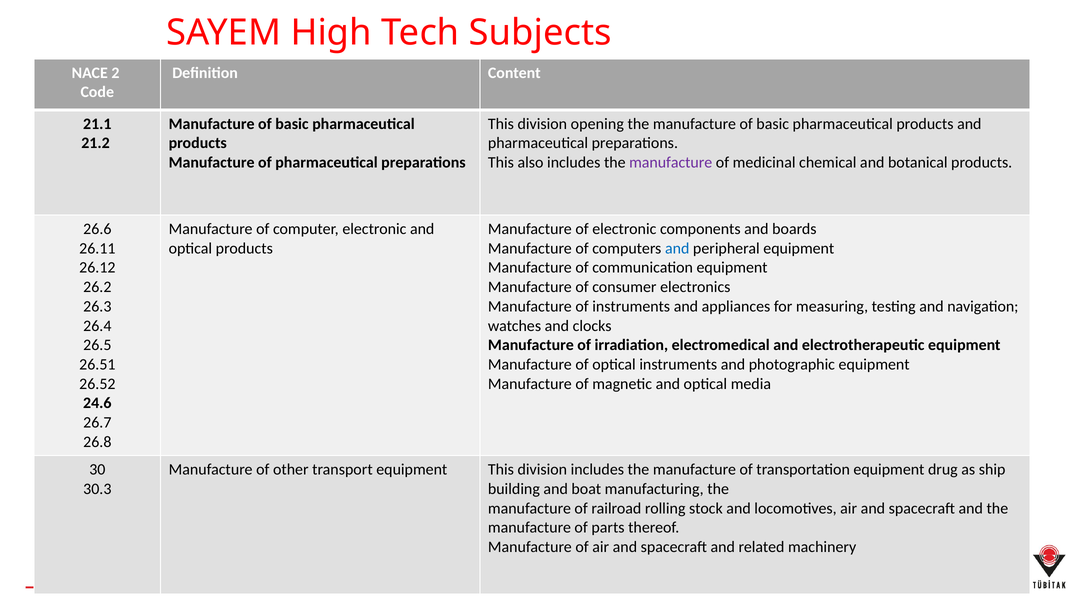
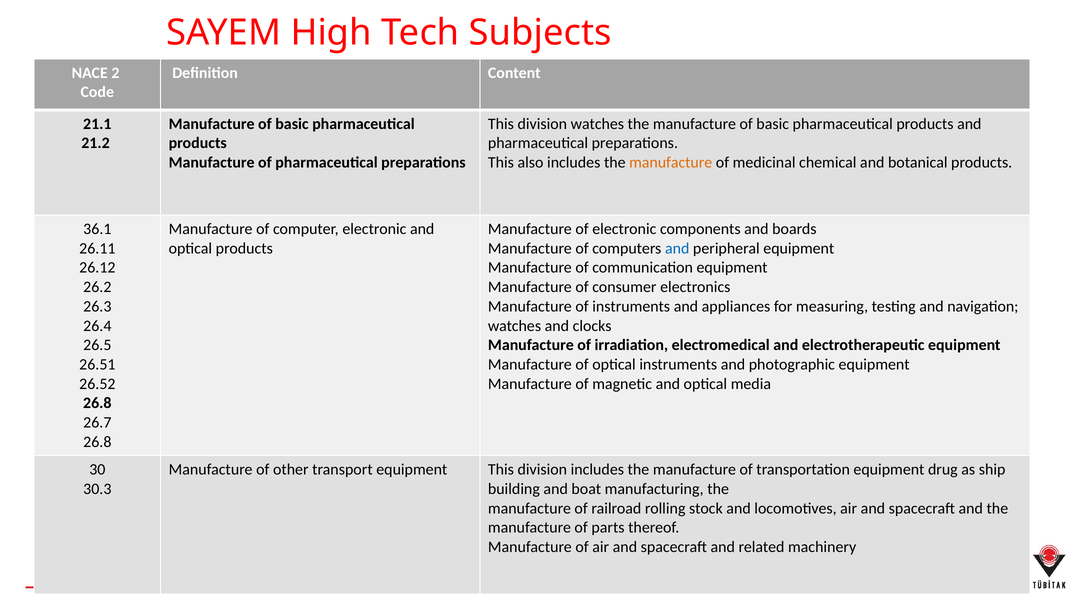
division opening: opening -> watches (597, 124)
manufacture colour: purple -> orange (671, 162)
26.6: 26.6 -> 36.1 (97, 229)
24.6: 24.6 -> 26.8 (97, 403)
